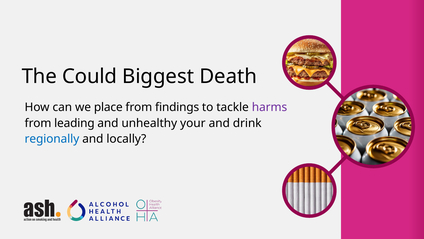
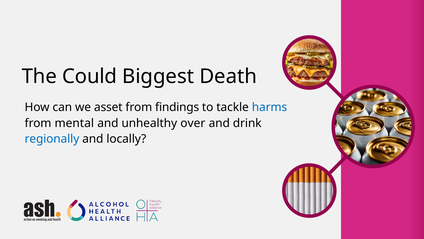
place: place -> asset (108, 107)
harms colour: purple -> blue (270, 107)
leading: leading -> mental (74, 123)
your: your -> over (193, 123)
